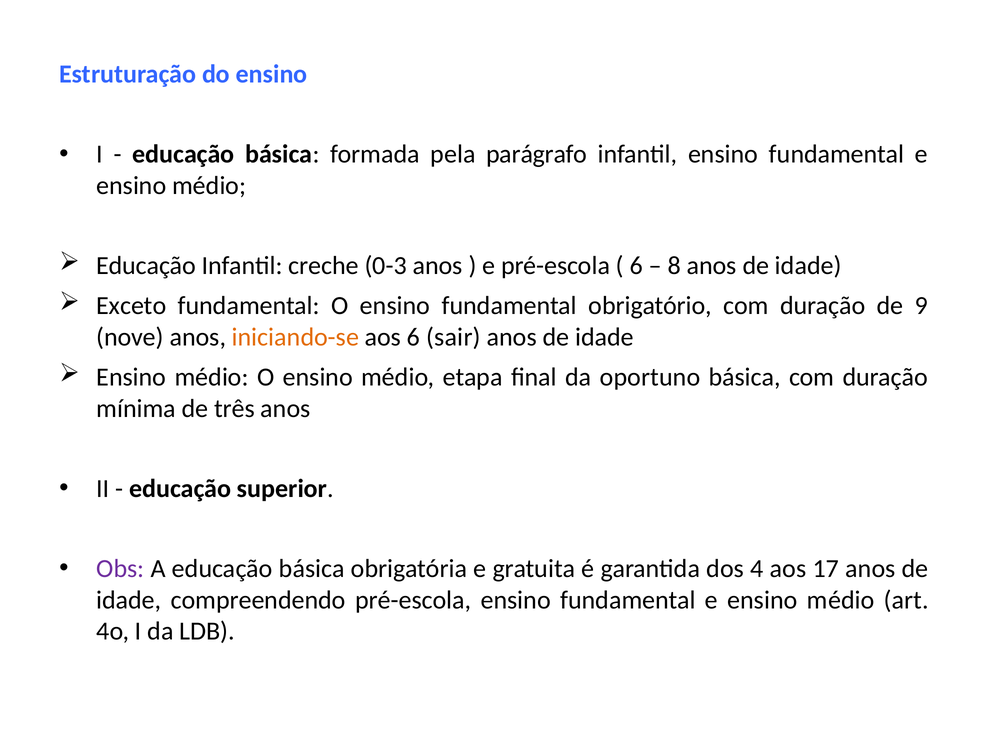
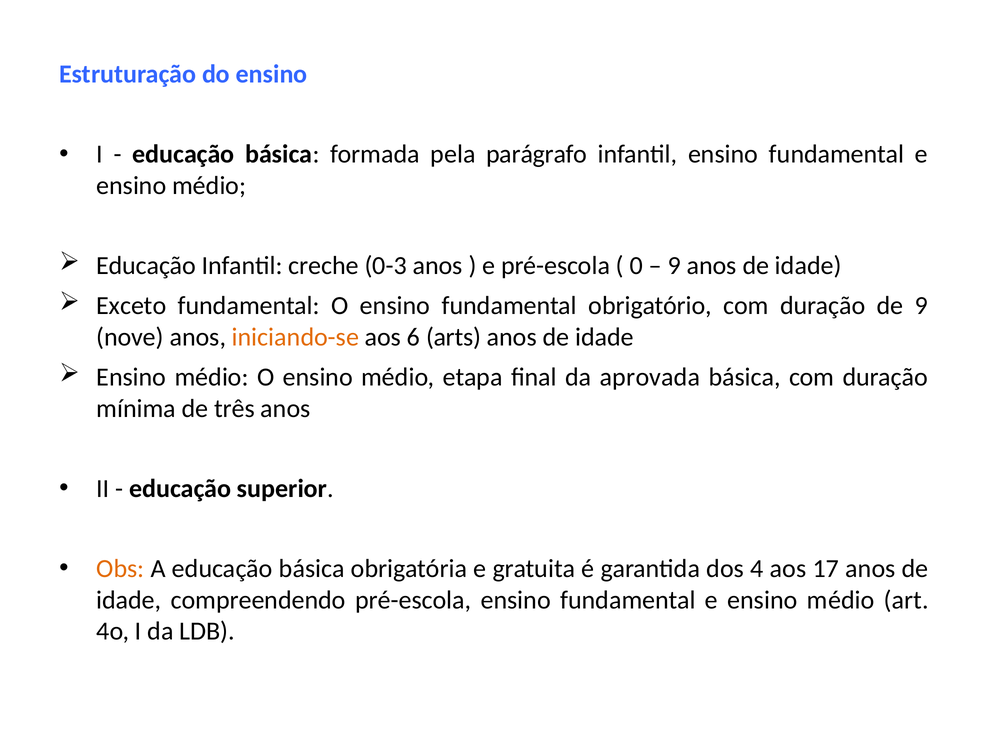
6: 6 -> 0 (636, 266)
8: 8 -> 9 (674, 266)
sair: sair -> arts (454, 337)
oportuno: oportuno -> aprovada (650, 377)
Obs colour: purple -> orange (120, 569)
